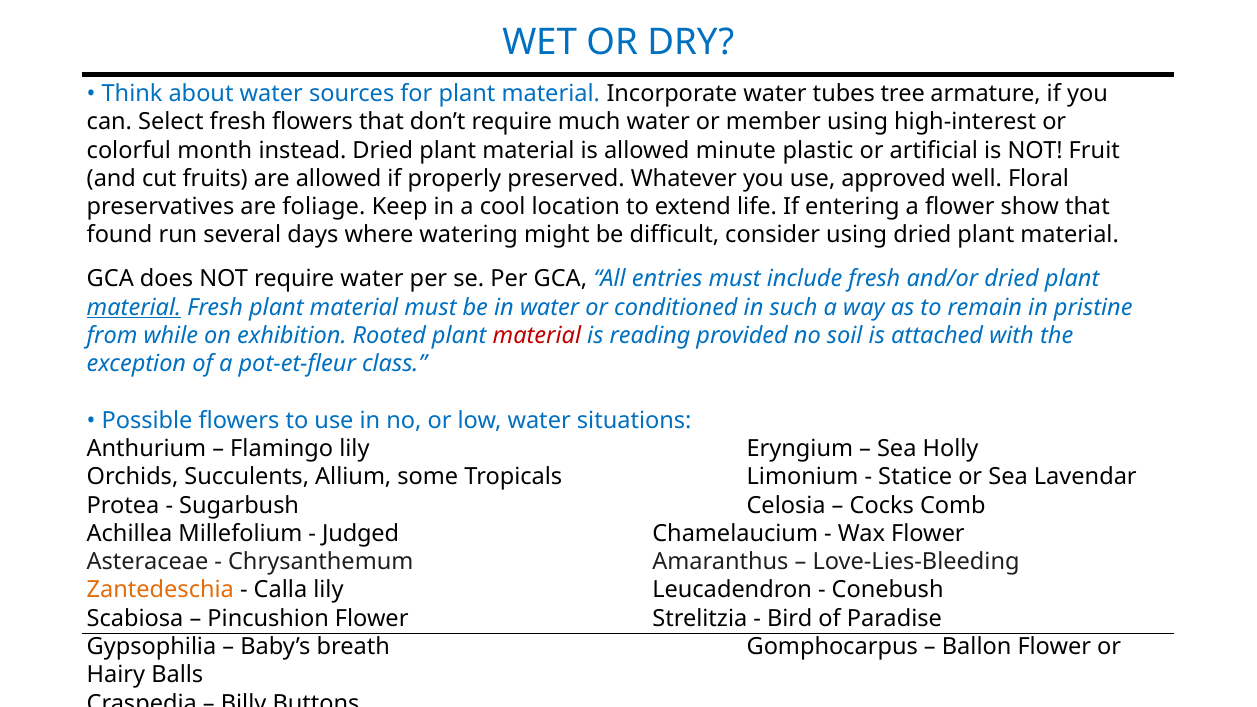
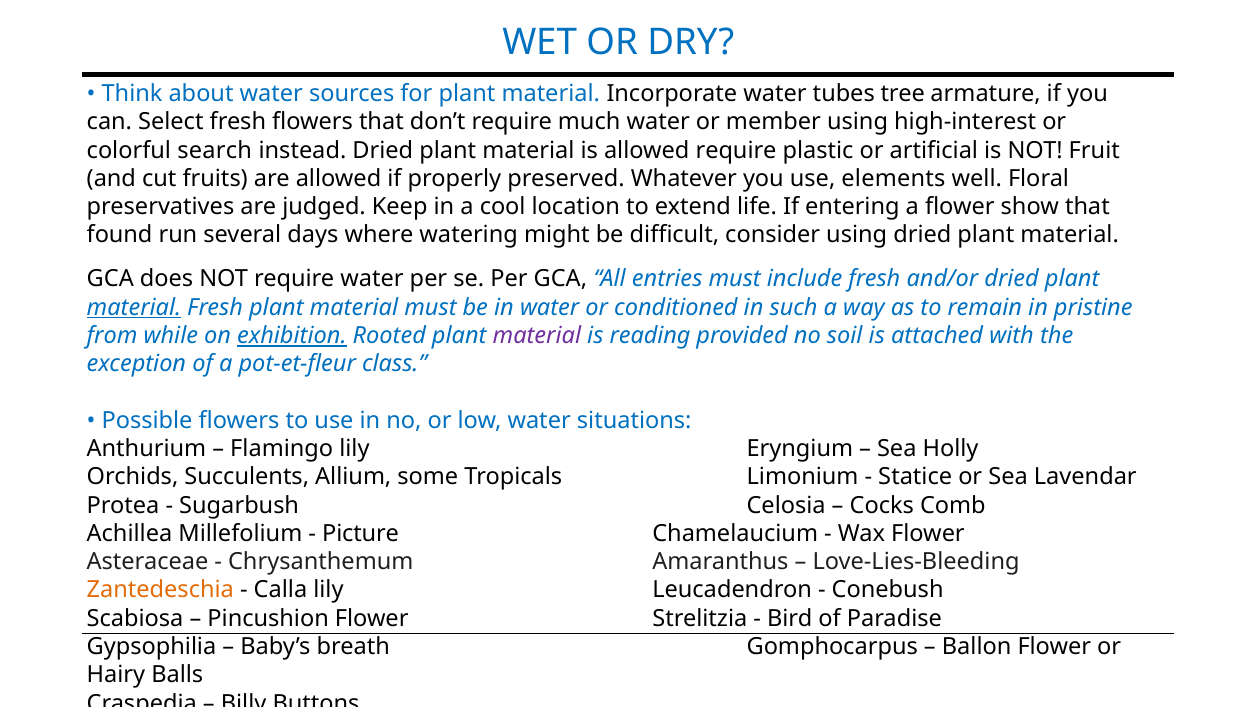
month: month -> search (215, 150)
allowed minute: minute -> require (736, 150)
approved: approved -> elements (893, 179)
foliage: foliage -> judged (324, 207)
exhibition underline: none -> present (292, 336)
material colour: red -> purple (537, 336)
Judged: Judged -> Picture (361, 534)
